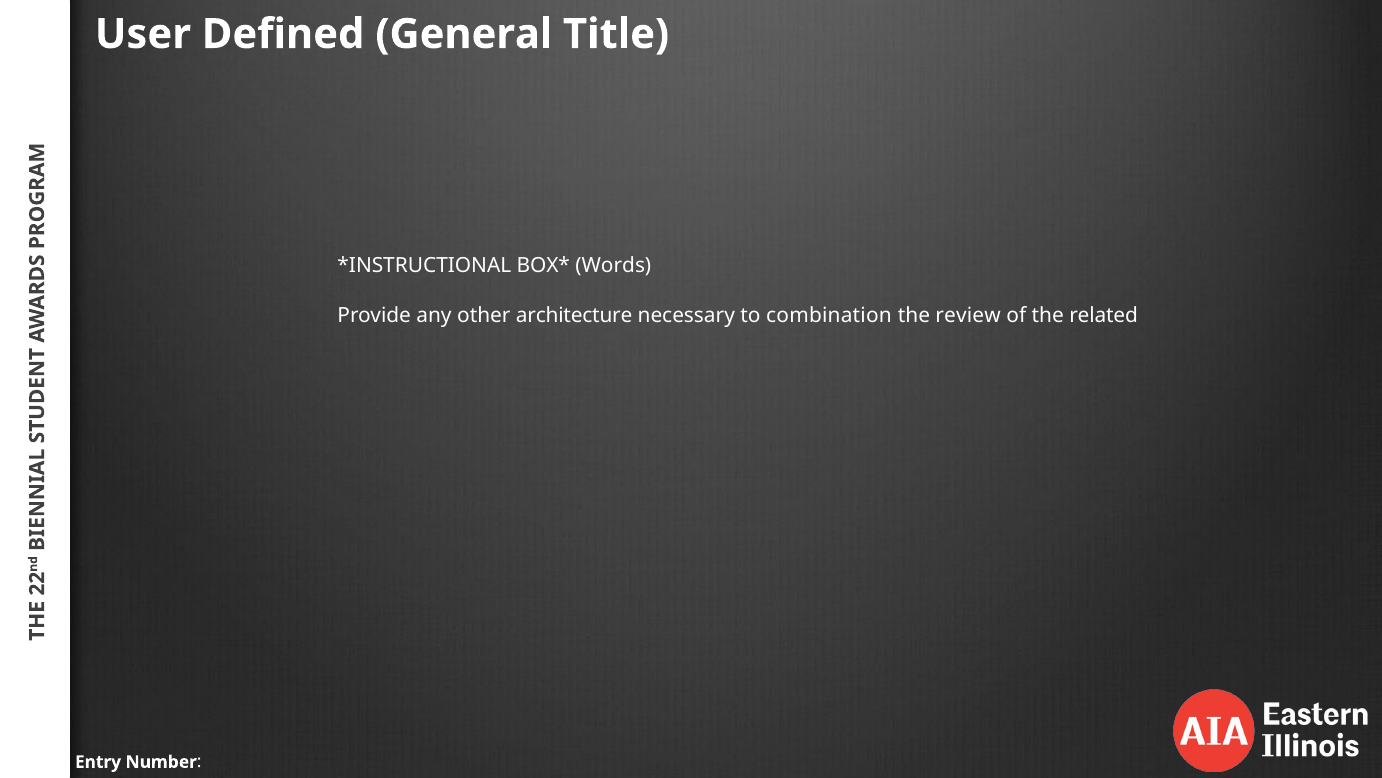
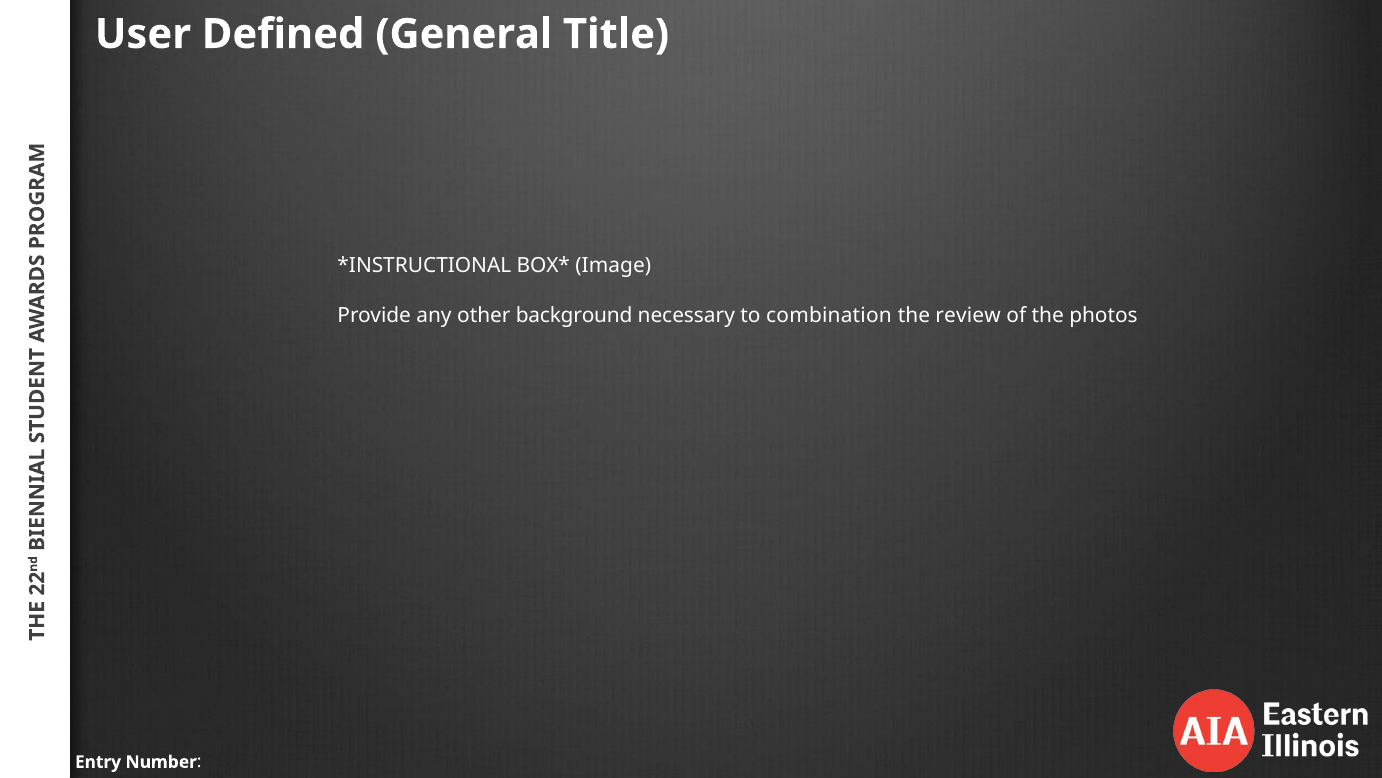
Words: Words -> Image (613, 266)
architecture: architecture -> background (574, 316)
related: related -> photos (1103, 316)
